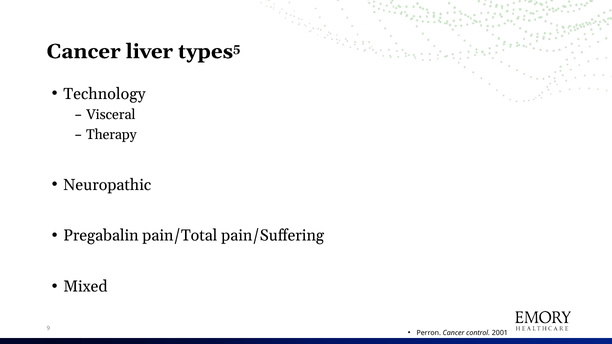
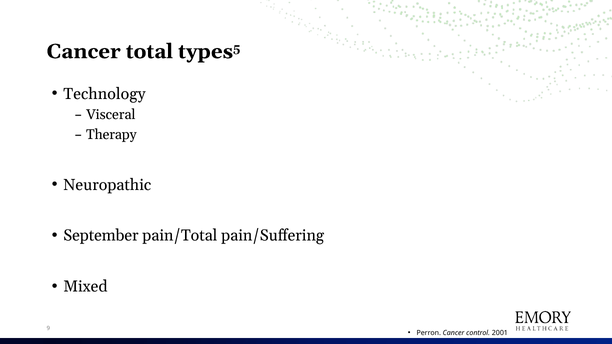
liver: liver -> total (149, 51)
Pregabalin: Pregabalin -> September (101, 236)
